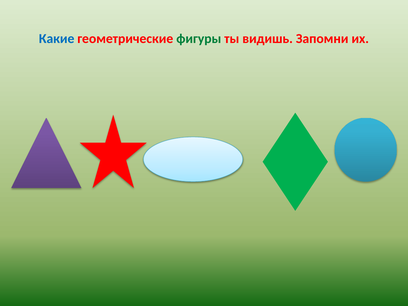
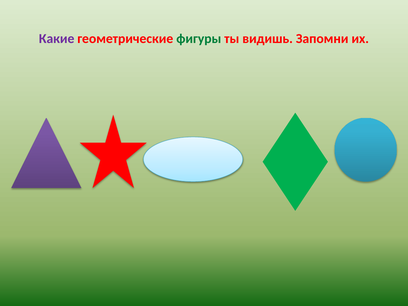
Какие colour: blue -> purple (57, 39)
